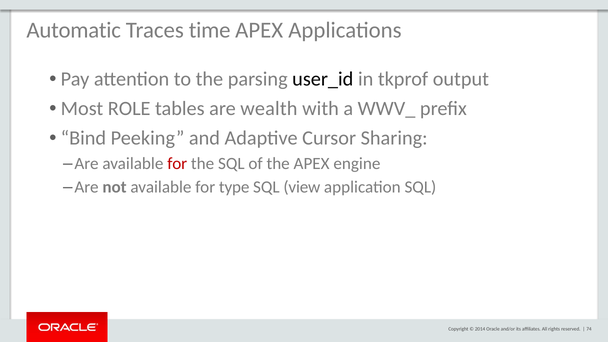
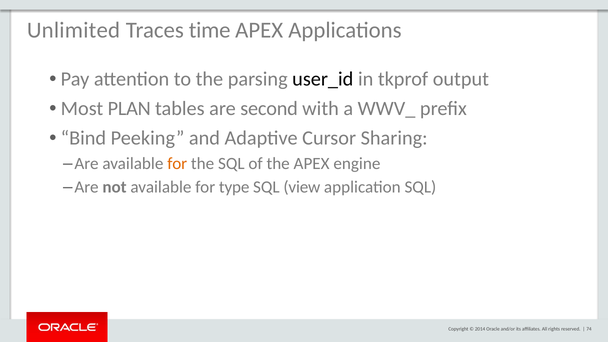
Automatic: Automatic -> Unlimited (73, 30)
ROLE: ROLE -> PLAN (129, 109)
wealth: wealth -> second (269, 109)
for colour: red -> orange (177, 164)
